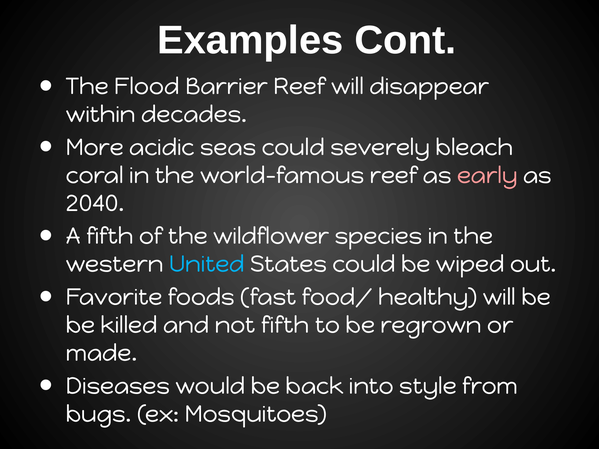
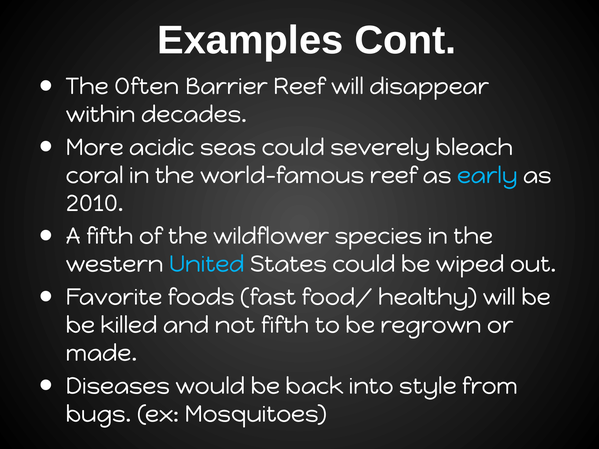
Flood: Flood -> Often (147, 87)
early colour: pink -> light blue (487, 176)
2040: 2040 -> 2010 (95, 203)
